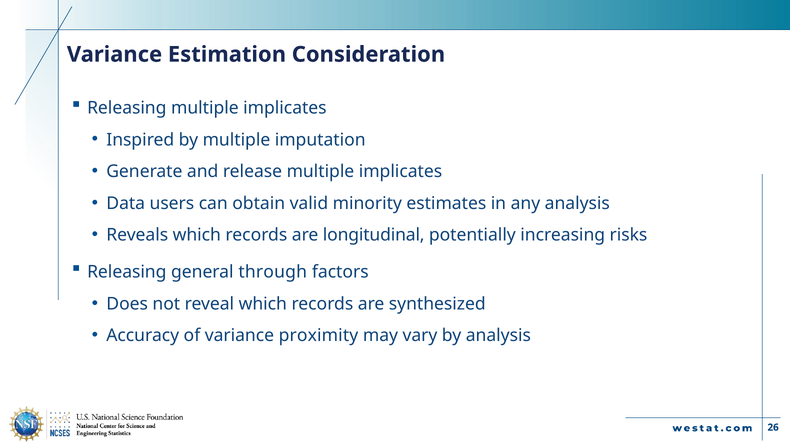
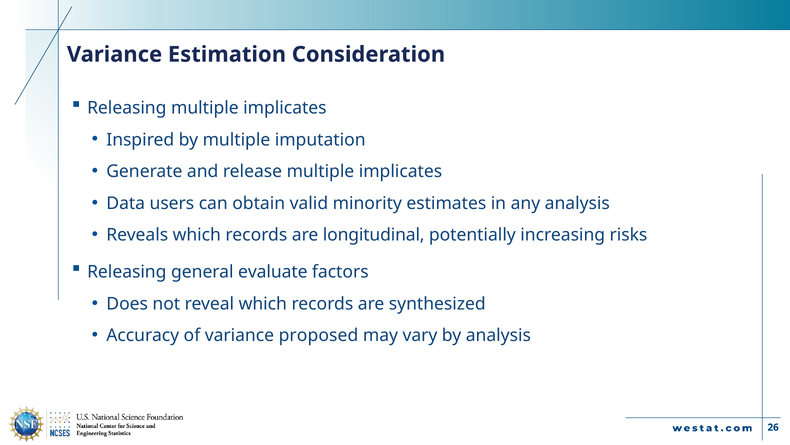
through: through -> evaluate (273, 272)
proximity: proximity -> proposed (318, 335)
